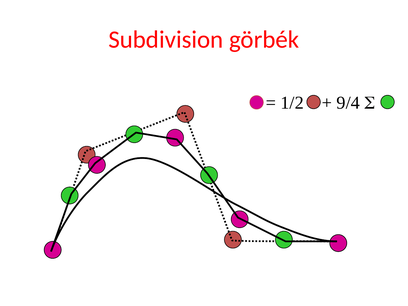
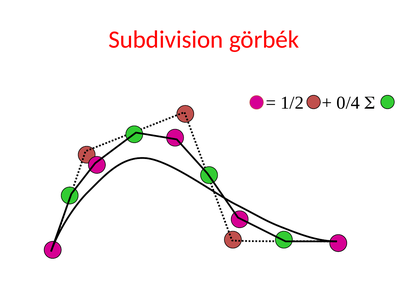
9/4: 9/4 -> 0/4 (348, 103)
